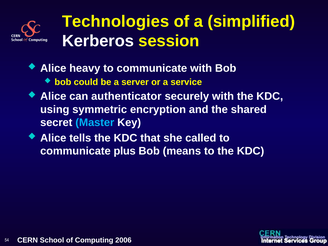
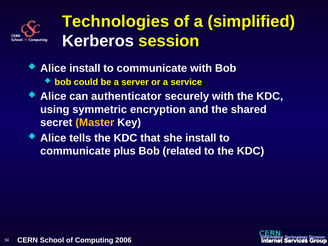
Alice heavy: heavy -> install (85, 68)
Master colour: light blue -> yellow (95, 123)
she called: called -> install (201, 138)
means: means -> related (182, 151)
